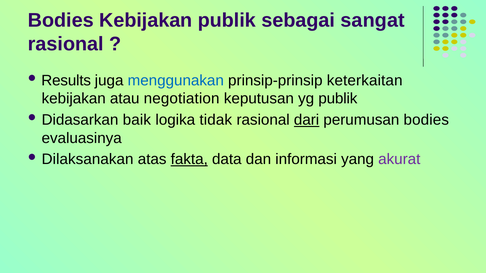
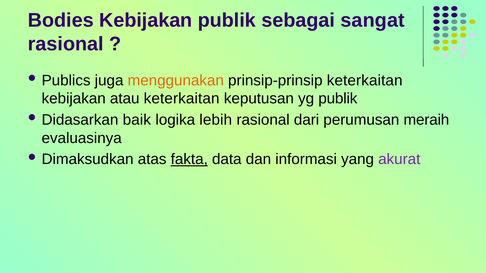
Results: Results -> Publics (66, 81)
menggunakan colour: blue -> orange (176, 81)
atau negotiation: negotiation -> keterkaitan (182, 99)
tidak: tidak -> lebih (216, 120)
dari underline: present -> none (307, 120)
perumusan bodies: bodies -> meraih (426, 120)
Dilaksanakan: Dilaksanakan -> Dimaksudkan (88, 160)
